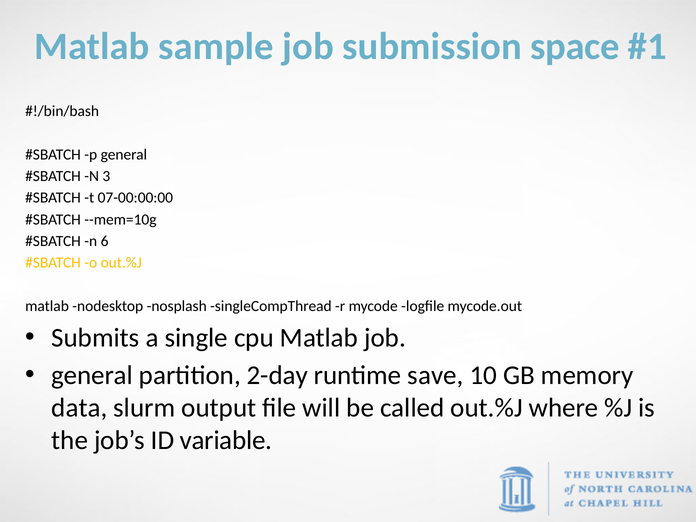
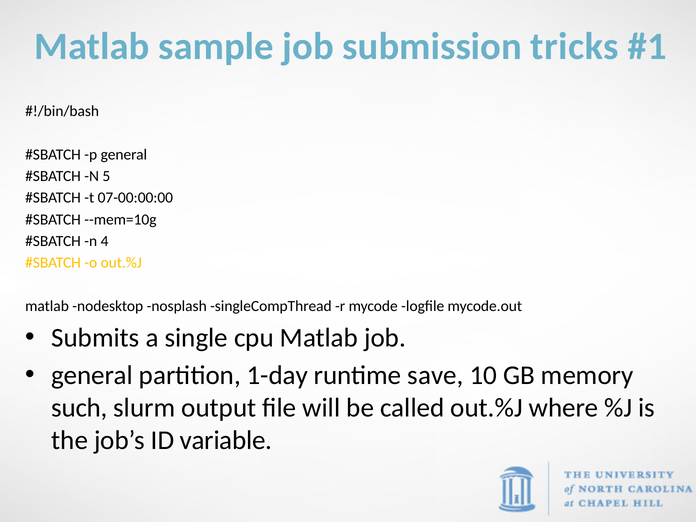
space: space -> tricks (575, 46)
3: 3 -> 5 (106, 176)
6: 6 -> 4 (105, 241)
2-day: 2-day -> 1-day (277, 376)
data: data -> such (79, 408)
